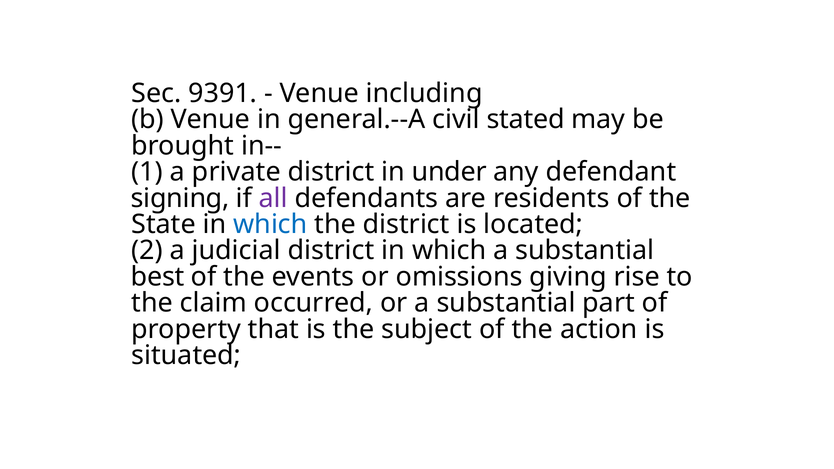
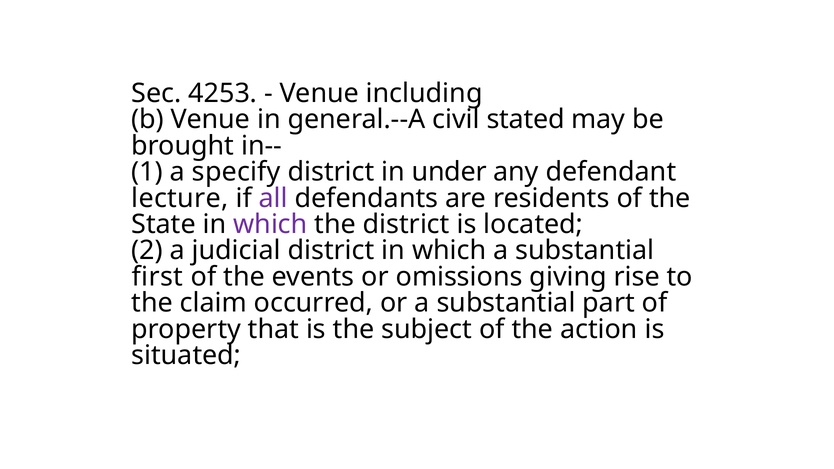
9391: 9391 -> 4253 (223, 93)
private: private -> specify (236, 172)
signing: signing -> lecture (180, 198)
which colour: blue -> purple (270, 224)
best: best -> first (157, 277)
